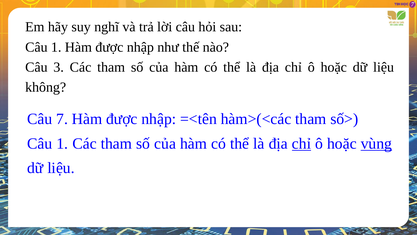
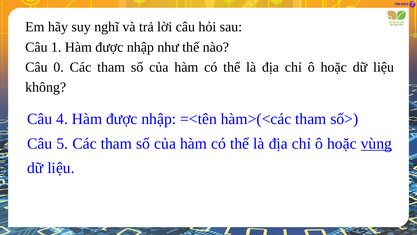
3: 3 -> 0 (59, 67)
7: 7 -> 4 (62, 119)
1: 1 -> 5 (62, 143)
chỉ underline: present -> none (301, 143)
